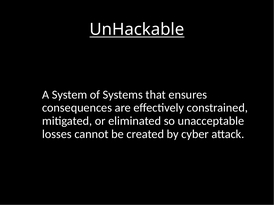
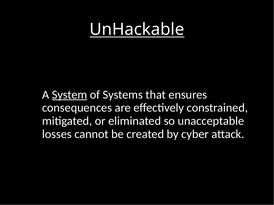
System underline: none -> present (70, 95)
